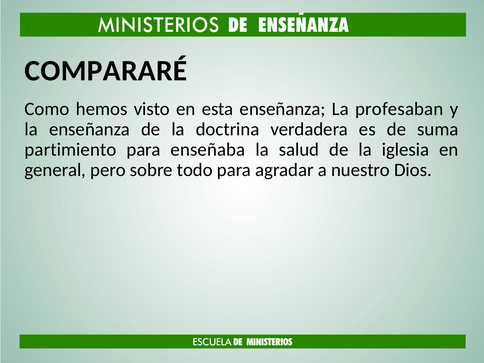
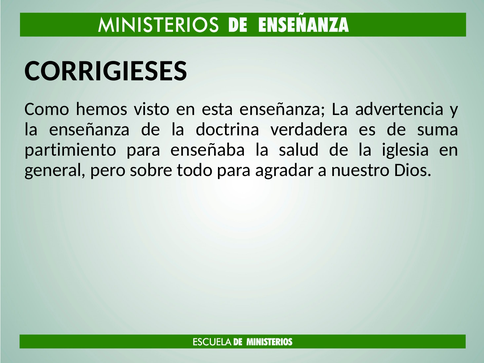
COMPARARÉ: COMPARARÉ -> CORRIGIESES (106, 71)
profesaban: profesaban -> advertencia (399, 109)
